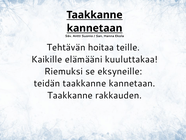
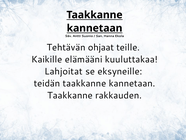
hoitaa: hoitaa -> ohjaat (101, 47)
Riemuksi: Riemuksi -> Lahjoitat (63, 71)
